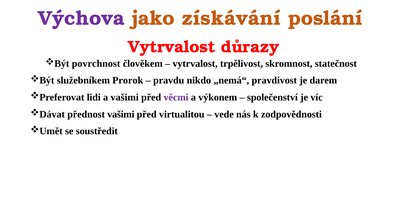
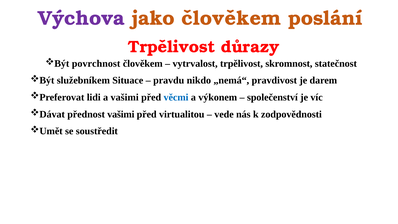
jako získávání: získávání -> člověkem (231, 18)
Vytrvalost: Vytrvalost -> Trpělivost (172, 47)
Prorok: Prorok -> Situace (128, 80)
věcmi colour: purple -> blue (176, 97)
